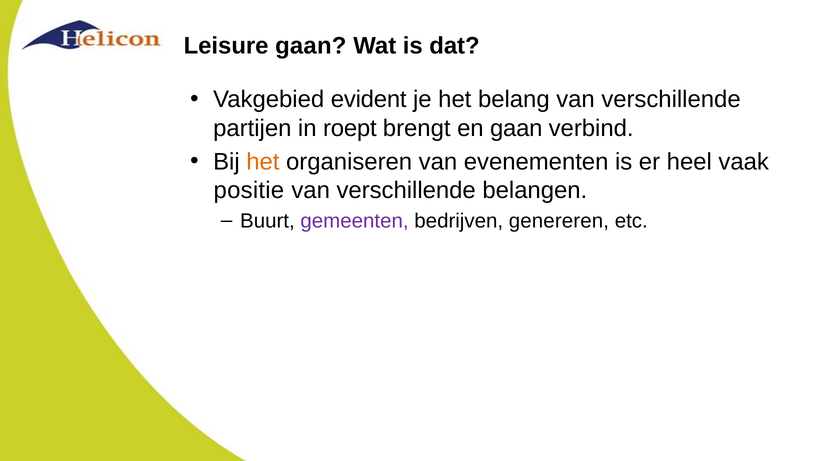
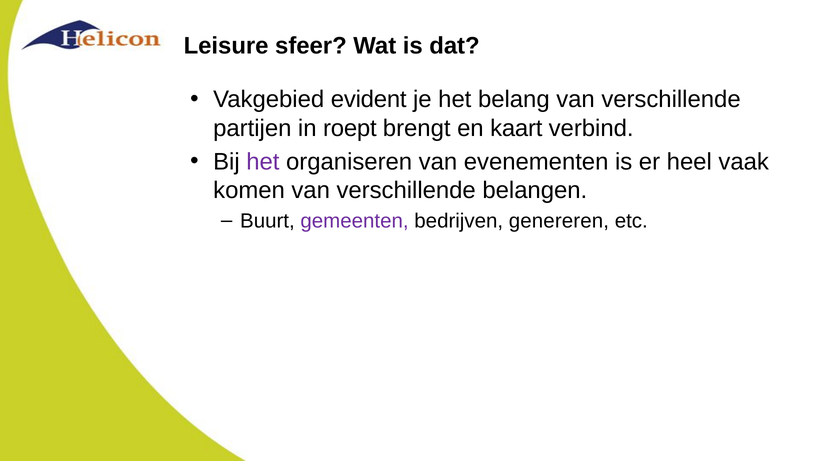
Leisure gaan: gaan -> sfeer (311, 46)
en gaan: gaan -> kaart (516, 128)
het colour: orange -> purple (263, 162)
positie: positie -> komen (249, 191)
